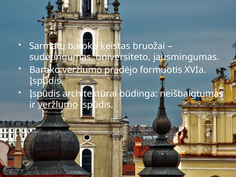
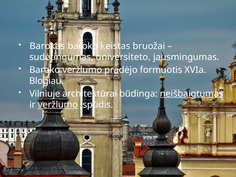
Sarmatų: Sarmatų -> Barokas (47, 46)
Įspūdis: Įspūdis -> Blogiau (47, 81)
Įspūdis: Įspūdis -> Vilniuje (45, 94)
neišbaigtumas underline: none -> present (192, 94)
